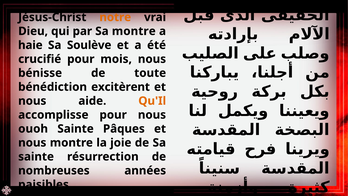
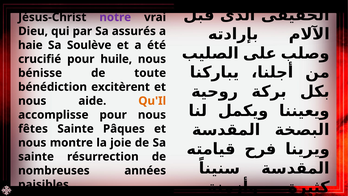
notre colour: orange -> purple (115, 17)
Sa montre: montre -> assurés (134, 31)
mois: mois -> huile (116, 59)
ouoh: ouoh -> fêtes (33, 129)
